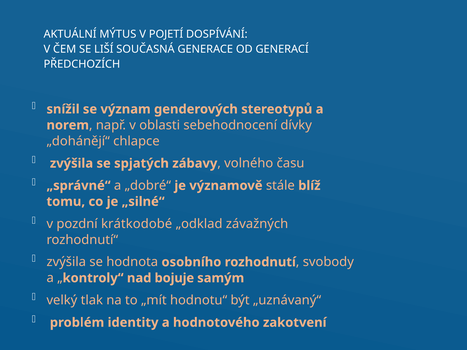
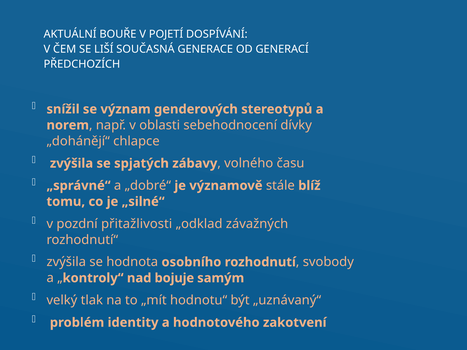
MÝTUS: MÝTUS -> BOUŘE (118, 34)
krátkodobé: krátkodobé -> přitažlivosti (137, 224)
